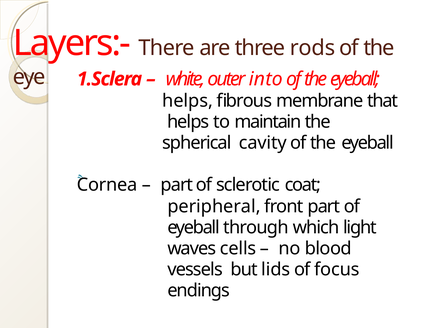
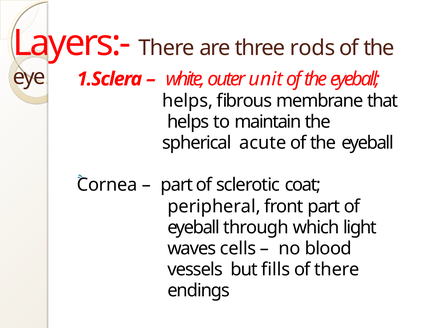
into: into -> unit (266, 79)
cavity: cavity -> acute (263, 143)
lids: lids -> fills (276, 269)
of focus: focus -> there (337, 269)
